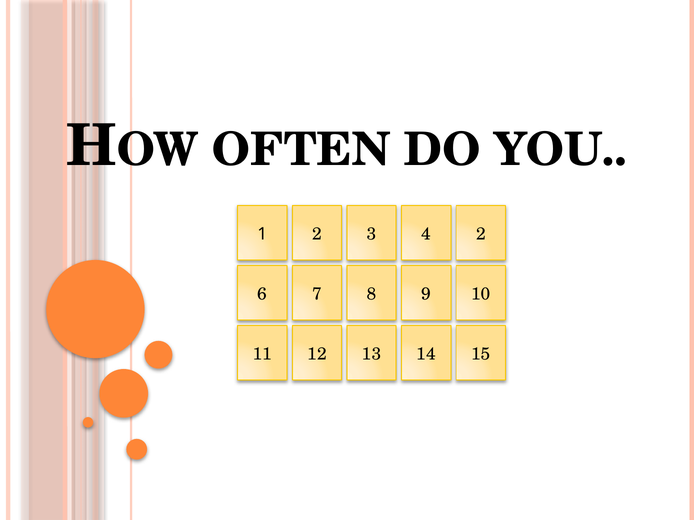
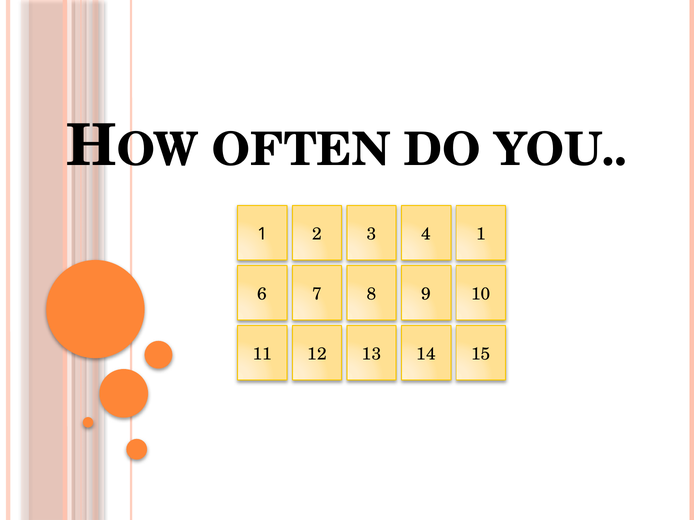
2: 2 -> 1 (481, 234)
